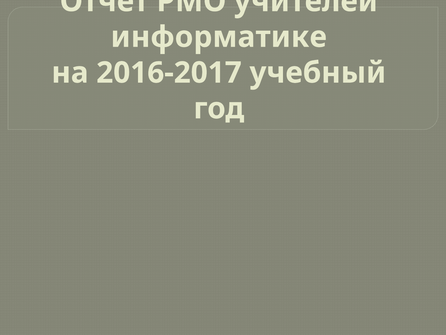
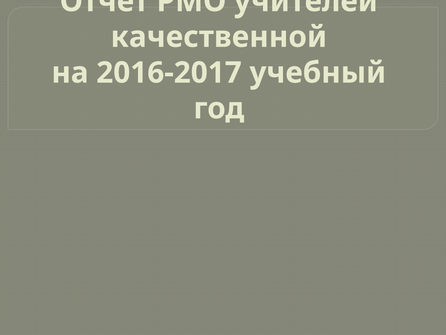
информатике: информатике -> качественной (219, 37)
